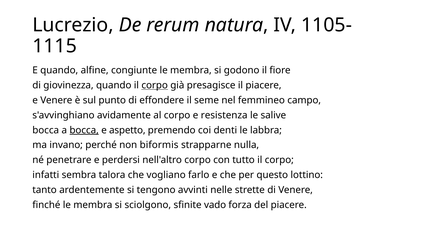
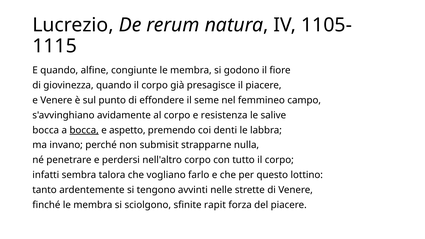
corpo underline: present -> none (155, 85)
biformis: biformis -> submisit (159, 145)
vado: vado -> rapit (215, 205)
